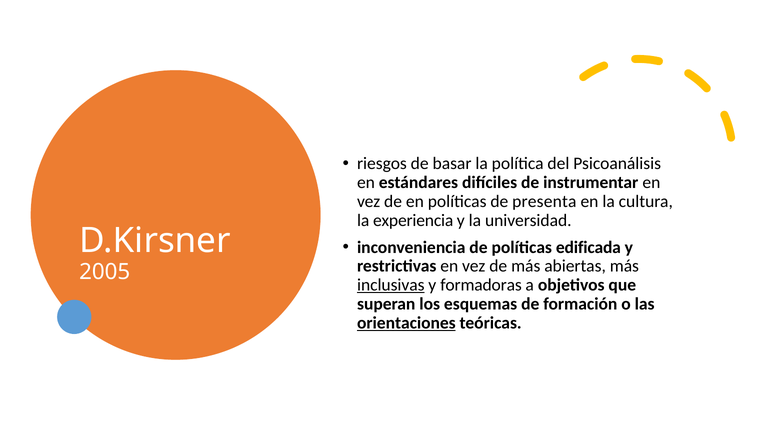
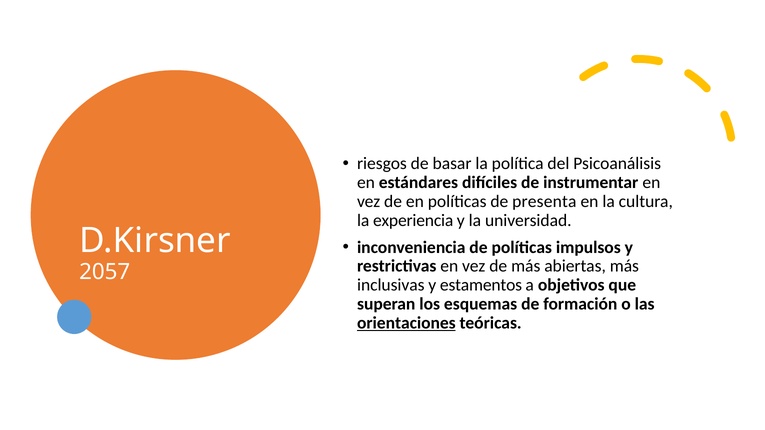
edificada: edificada -> impulsos (588, 247)
2005: 2005 -> 2057 (105, 272)
inclusivas underline: present -> none (391, 285)
formadoras: formadoras -> estamentos (481, 285)
